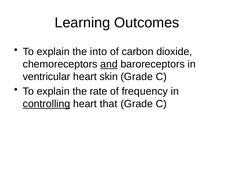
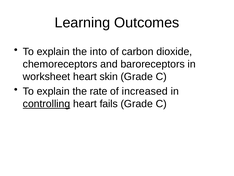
and underline: present -> none (109, 64)
ventricular: ventricular -> worksheet (47, 76)
frequency: frequency -> increased (145, 91)
that: that -> fails (109, 103)
